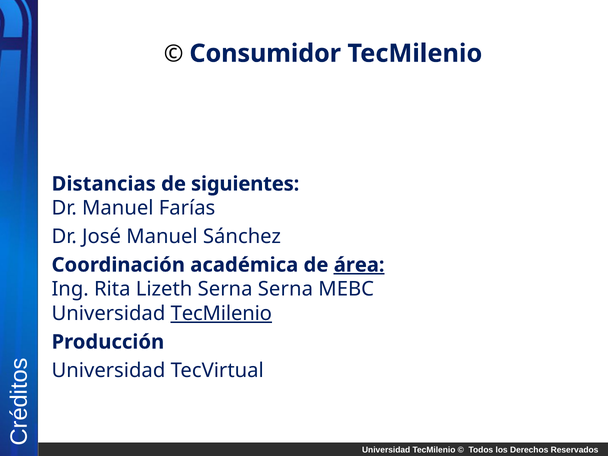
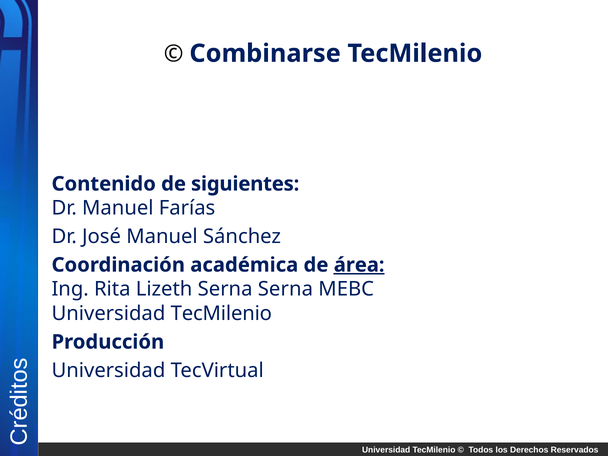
Consumidor: Consumidor -> Combinarse (265, 53)
Distancias: Distancias -> Contenido (104, 184)
TecMilenio underline: present -> none (221, 314)
